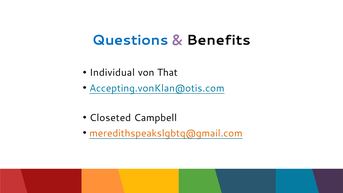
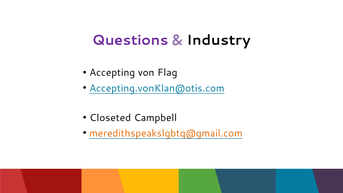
Questions colour: blue -> purple (130, 40)
Benefits: Benefits -> Industry (219, 40)
Individual: Individual -> Accepting (112, 73)
That: That -> Flag (167, 73)
